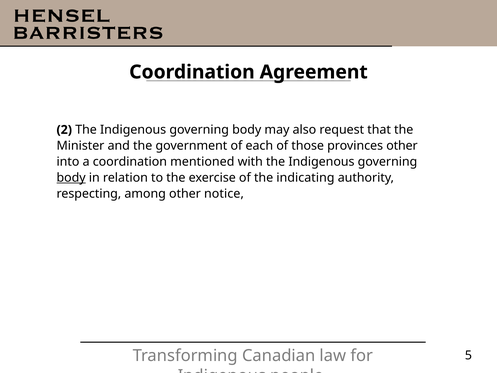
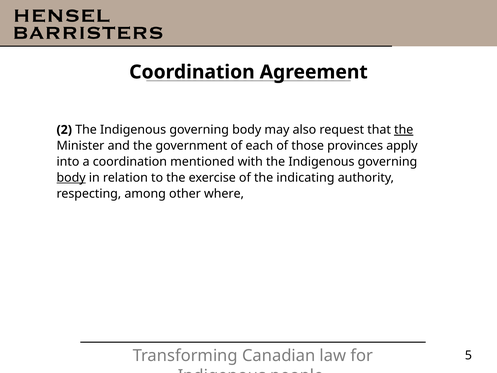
the underline: none -> present (404, 130)
provinces other: other -> apply (402, 146)
notice: notice -> where (224, 194)
